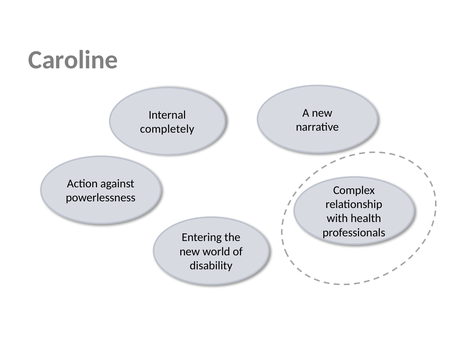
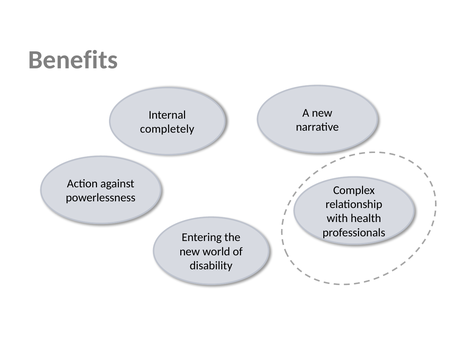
Caroline: Caroline -> Benefits (73, 60)
